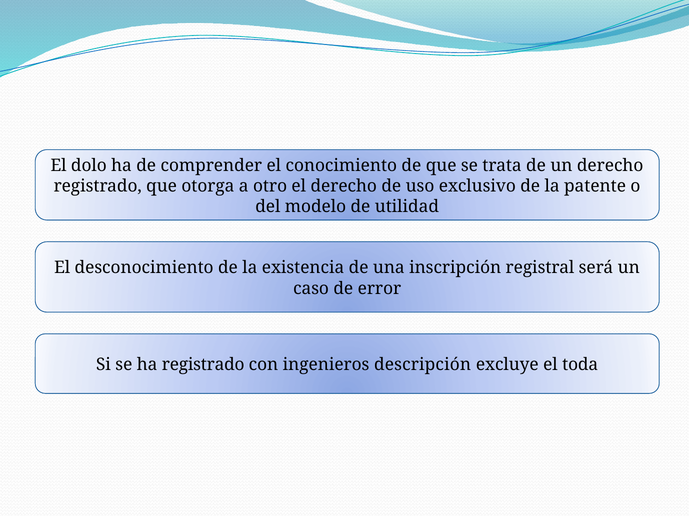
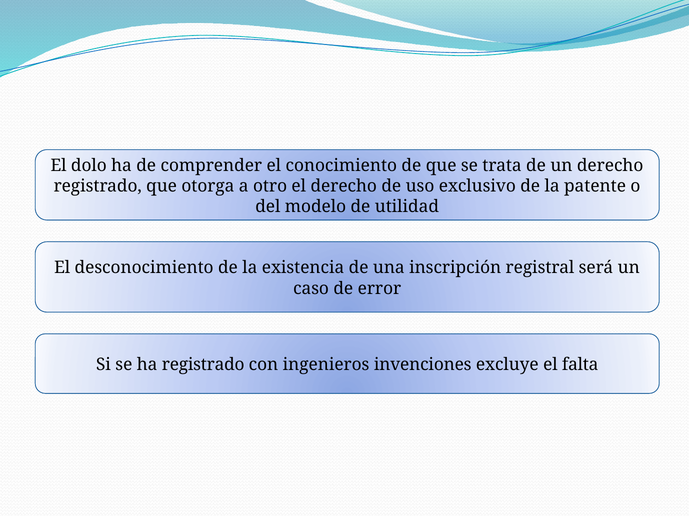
descripción: descripción -> invenciones (423, 365)
toda: toda -> falta (580, 365)
